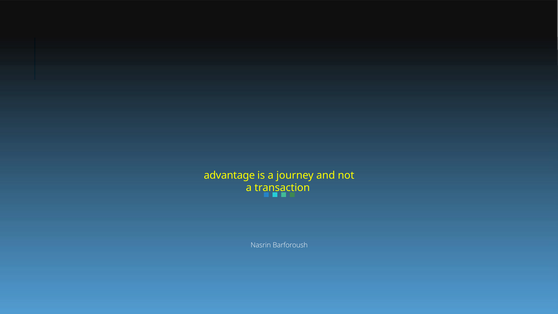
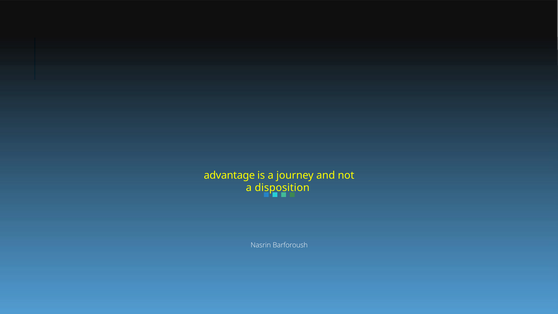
transaction: transaction -> disposition (282, 188)
